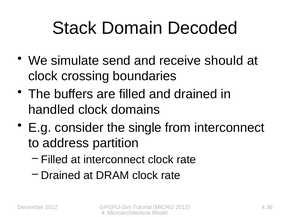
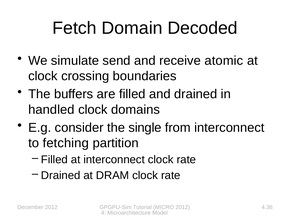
Stack: Stack -> Fetch (74, 28)
should: should -> atomic (224, 61)
address: address -> fetching (66, 143)
